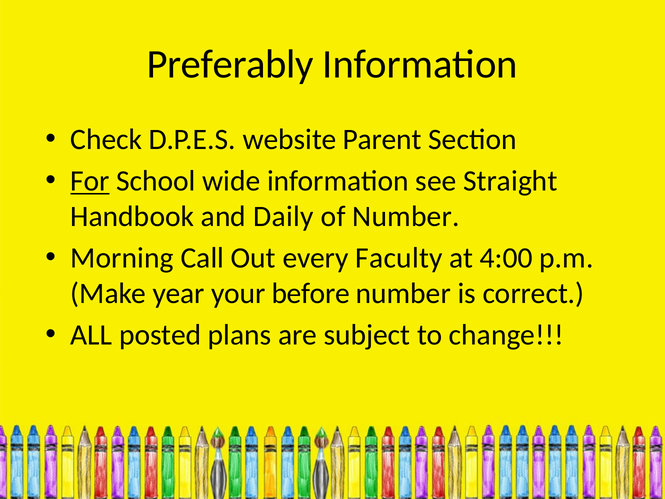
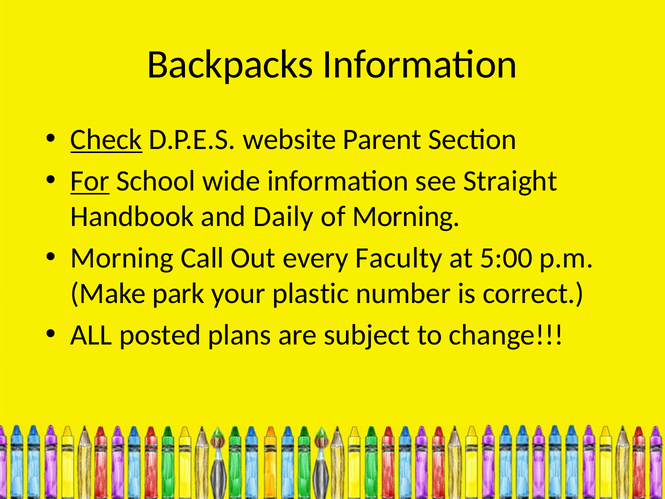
Preferably: Preferably -> Backpacks (230, 64)
Check underline: none -> present (106, 140)
of Number: Number -> Morning (406, 216)
4:00: 4:00 -> 5:00 (506, 258)
year: year -> park (179, 293)
before: before -> plastic (311, 293)
